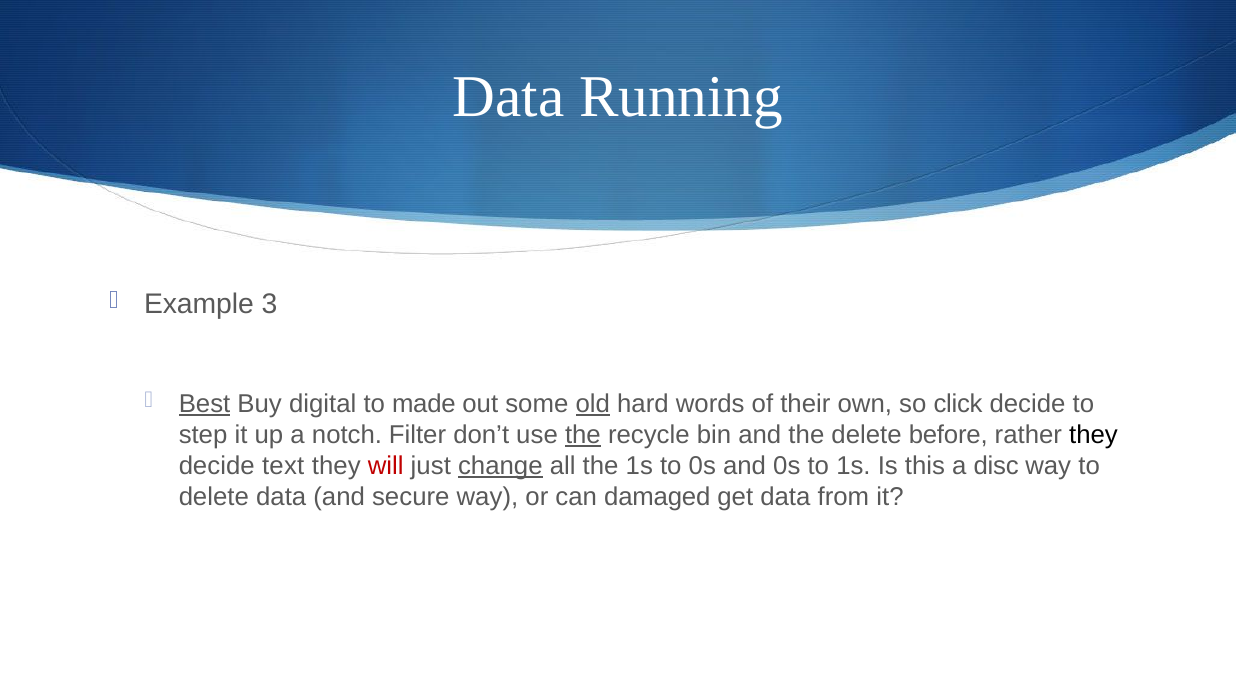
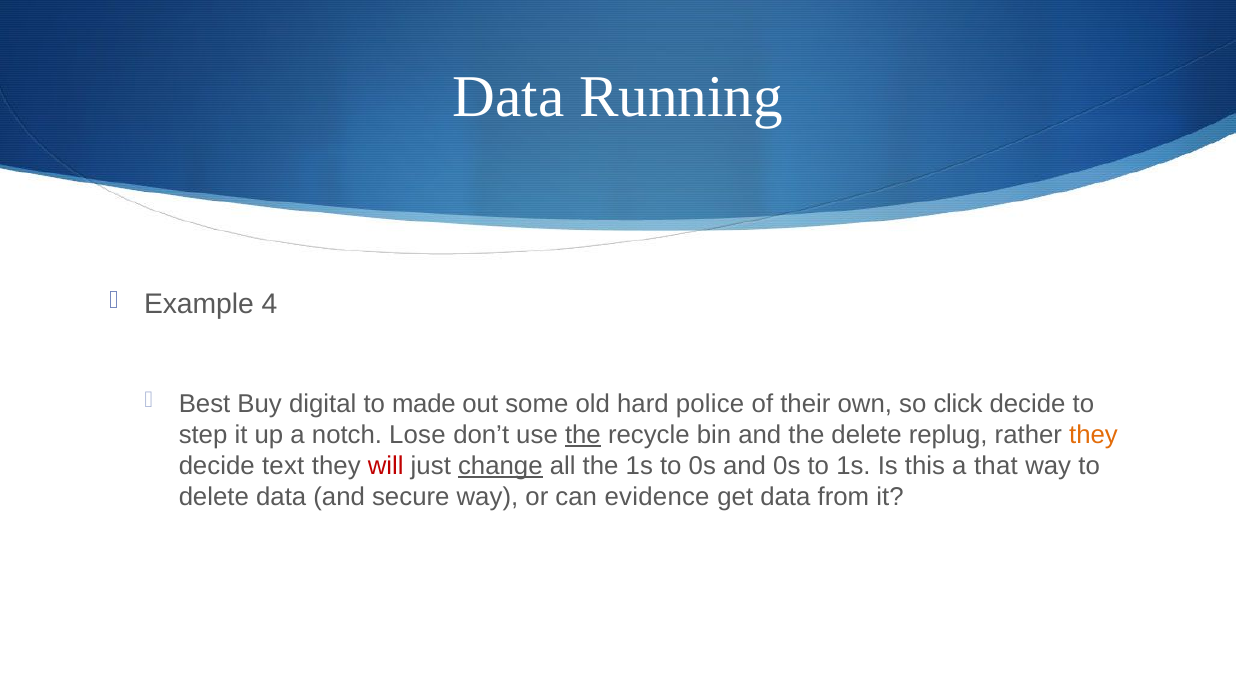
3: 3 -> 4 (270, 304)
Best underline: present -> none (205, 404)
old underline: present -> none (593, 404)
words: words -> police (710, 404)
Filter: Filter -> Lose (417, 435)
before: before -> replug (948, 435)
they colour: black -> orange (1094, 435)
disc: disc -> that (996, 466)
damaged: damaged -> evidence (657, 497)
